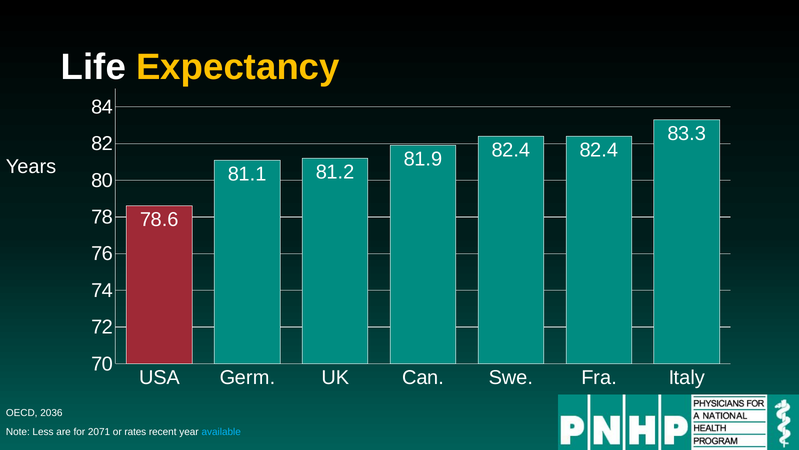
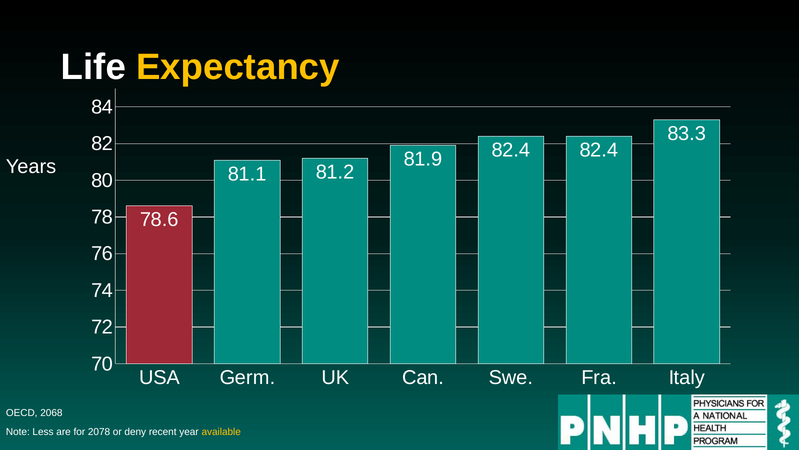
2036: 2036 -> 2068 (51, 412)
2071: 2071 -> 2078 (99, 431)
rates: rates -> deny (135, 431)
available colour: light blue -> yellow (221, 431)
